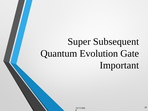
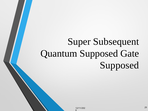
Quantum Evolution: Evolution -> Supposed (99, 53)
Important: Important -> Supposed (119, 65)
